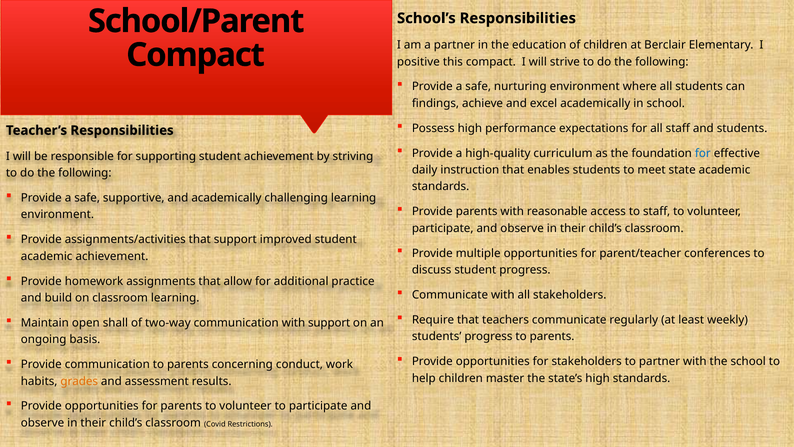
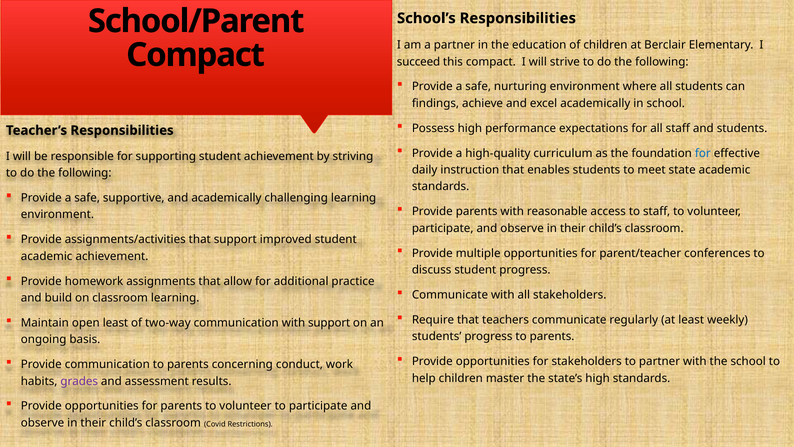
positive: positive -> succeed (419, 62)
open shall: shall -> least (115, 323)
grades colour: orange -> purple (79, 381)
